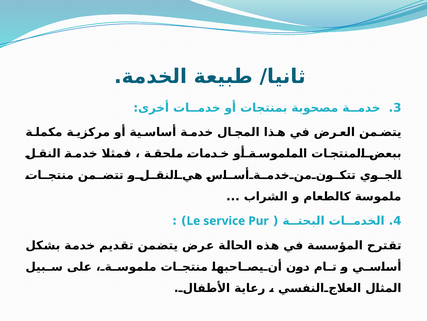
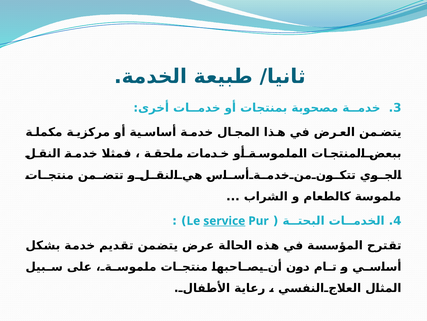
service underline: none -> present (224, 220)
